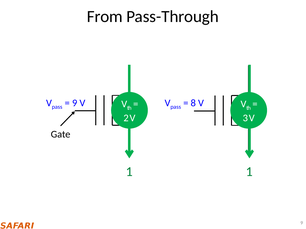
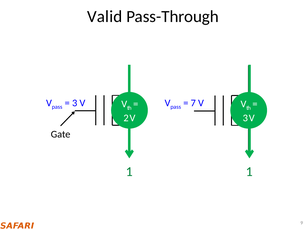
From: From -> Valid (105, 16)
9: 9 -> 3 (75, 103)
8: 8 -> 7 (193, 103)
